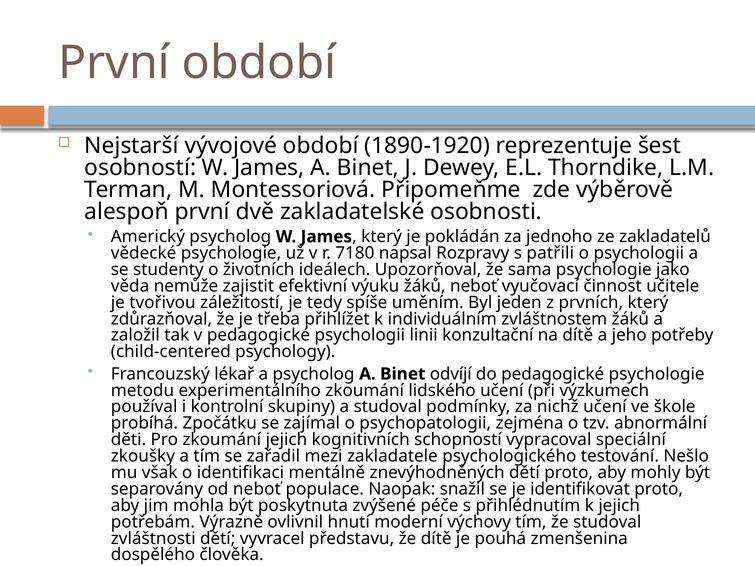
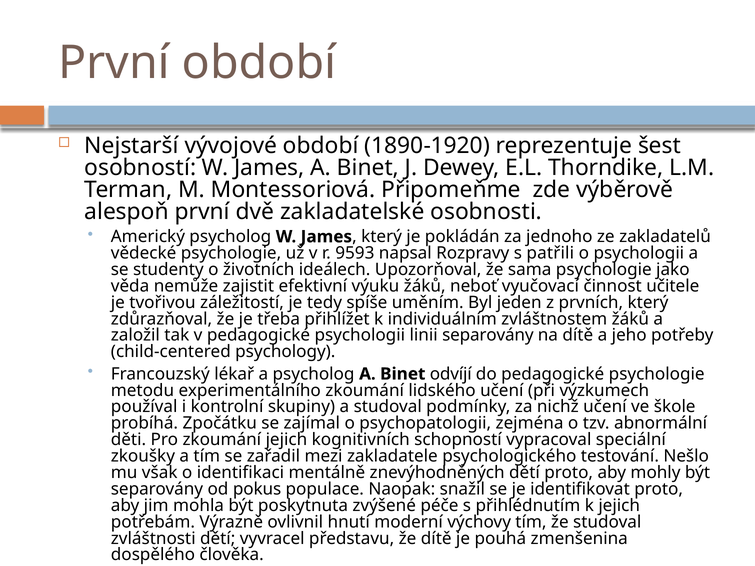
7180: 7180 -> 9593 (355, 253)
linii konzultační: konzultační -> separovány (488, 335)
od neboť: neboť -> pokus (257, 489)
